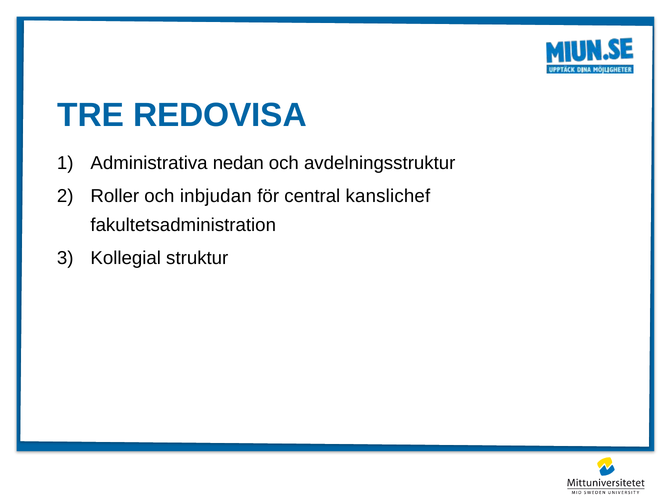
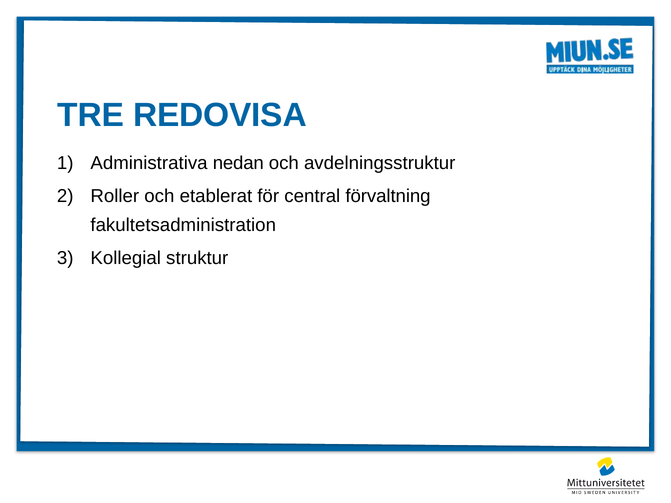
inbjudan: inbjudan -> etablerat (216, 196)
kanslichef: kanslichef -> förvaltning (388, 196)
